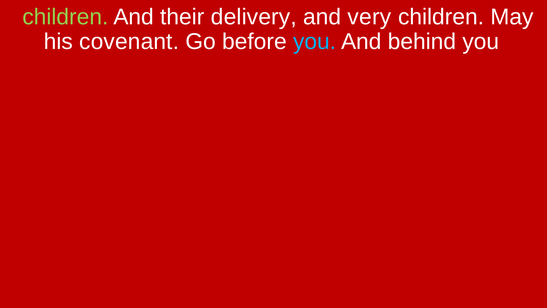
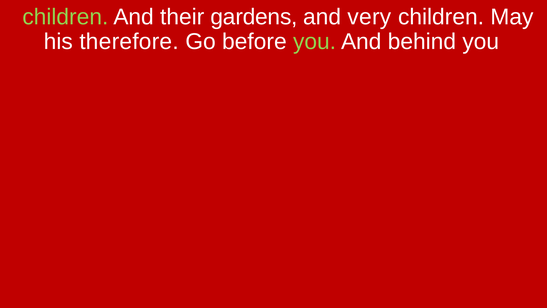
delivery: delivery -> gardens (254, 17)
covenant: covenant -> therefore (129, 42)
you colour: light blue -> light green (315, 42)
